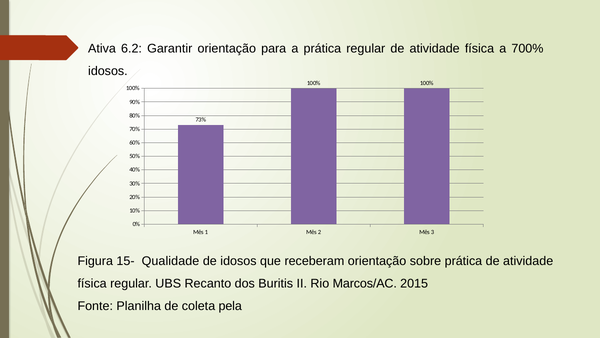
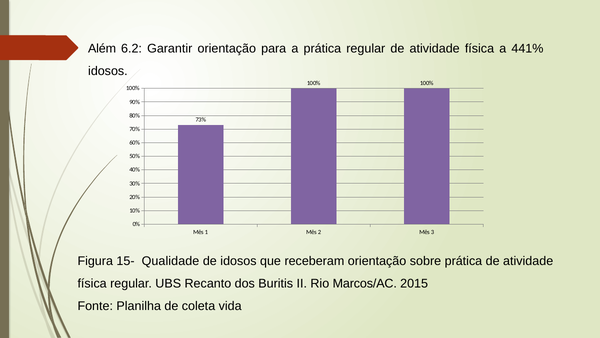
Ativa: Ativa -> Além (102, 48)
700%: 700% -> 441% (527, 48)
pela: pela -> vida (230, 306)
